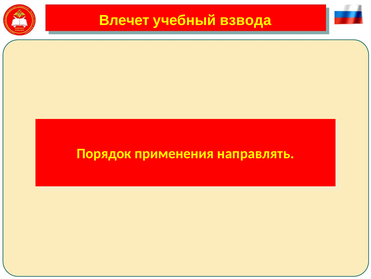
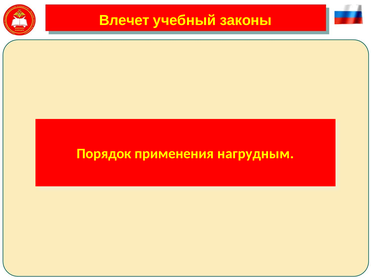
взвода: взвода -> законы (246, 20)
направлять: направлять -> нагрудным (256, 153)
